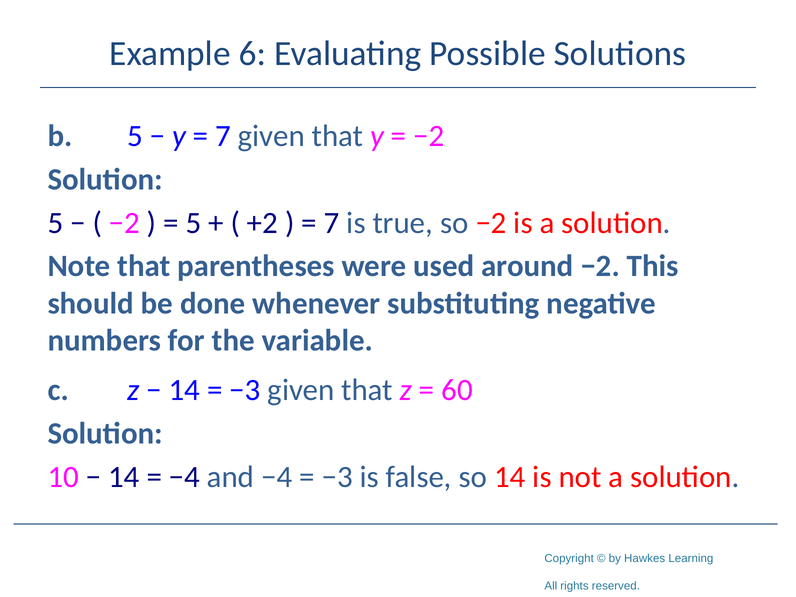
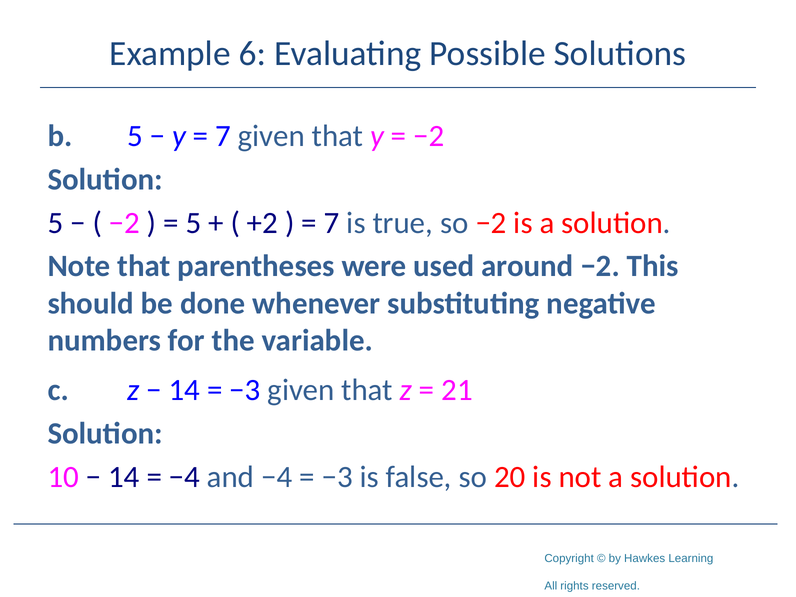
60: 60 -> 21 (457, 390)
so 14: 14 -> 20 (510, 477)
